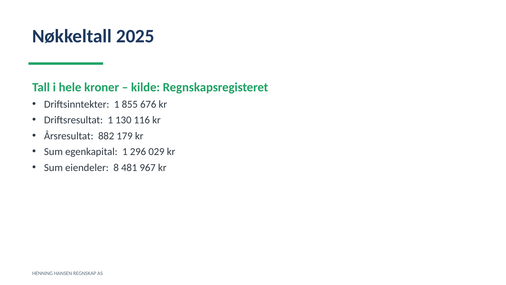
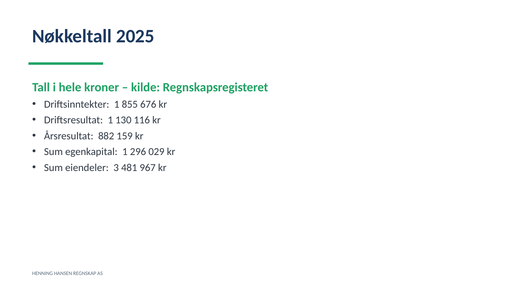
179: 179 -> 159 (125, 136)
8: 8 -> 3 (116, 167)
